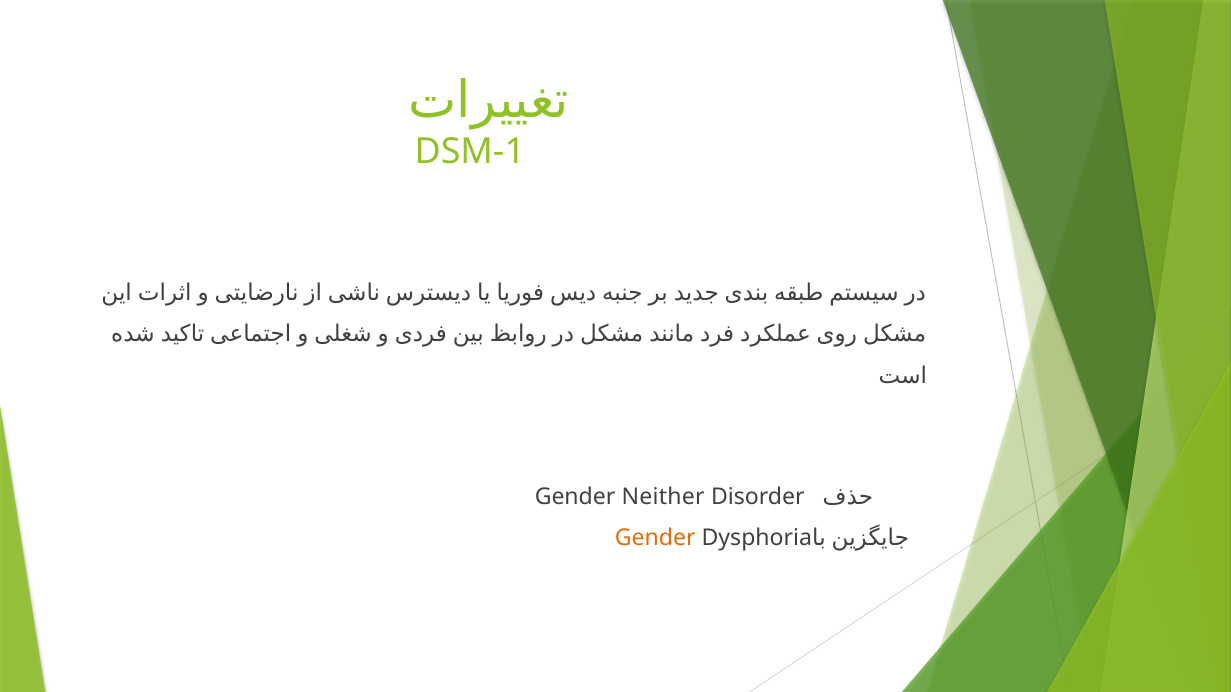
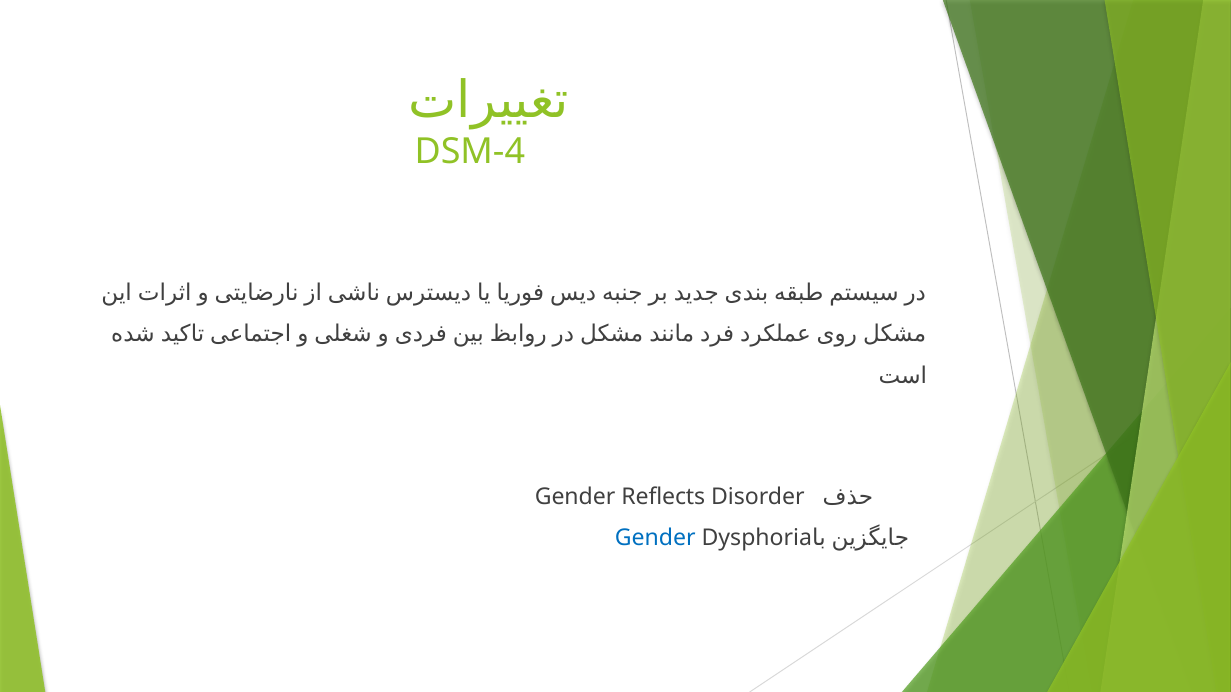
DSM-1: DSM-1 -> DSM-4 (470, 152)
Neither: Neither -> Reflects (663, 497)
Gender colour: orange -> blue (655, 538)
